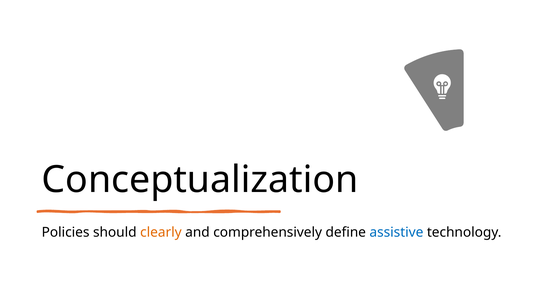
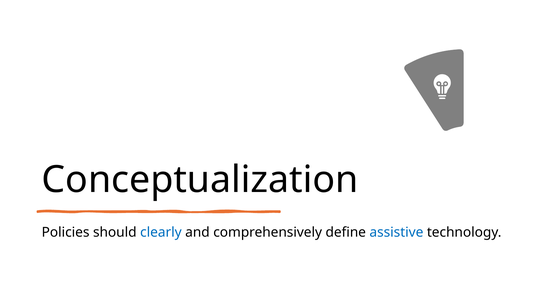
clearly colour: orange -> blue (161, 233)
